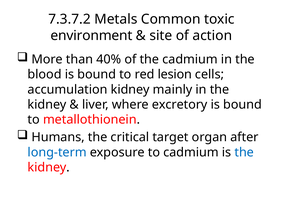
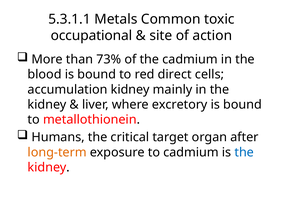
7.3.7.2: 7.3.7.2 -> 5.3.1.1 (69, 19)
environment: environment -> occupational (91, 36)
40%: 40% -> 73% (109, 59)
lesion: lesion -> direct (175, 74)
long-term colour: blue -> orange (57, 152)
